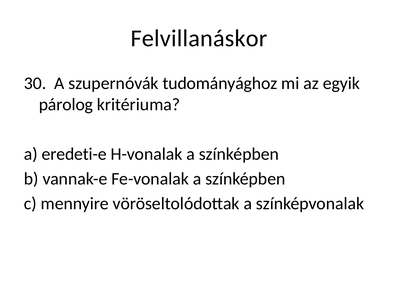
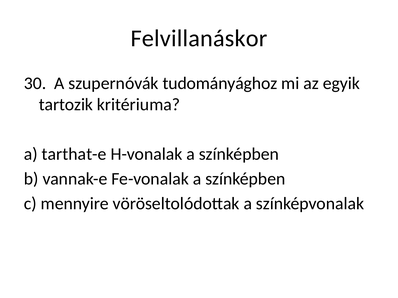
párolog: párolog -> tartozik (66, 105)
eredeti-e: eredeti-e -> tarthat-e (74, 154)
